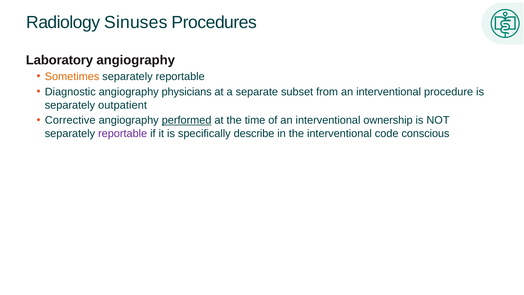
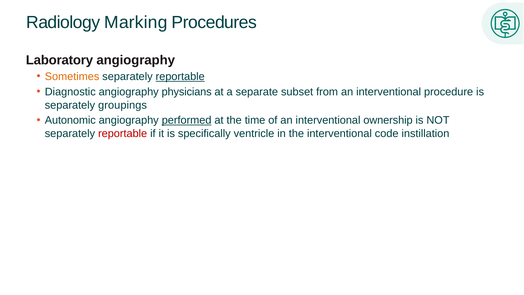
Sinuses: Sinuses -> Marking (136, 23)
reportable underline: none -> present (180, 77)
outpatient: outpatient -> groupings (123, 105)
Corrective: Corrective -> Autonomic (70, 120)
reportable colour: purple -> red (123, 133)
describe: describe -> ventricle (254, 133)
conscious: conscious -> instillation (425, 133)
